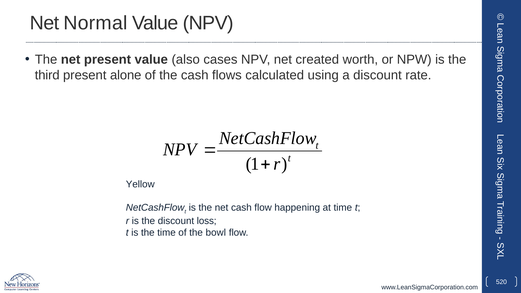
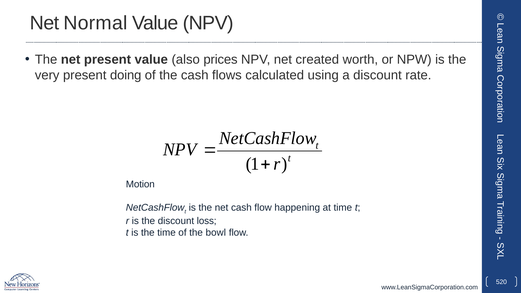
cases: cases -> prices (221, 60)
third: third -> very (47, 75)
alone: alone -> doing (126, 75)
Yellow: Yellow -> Motion (140, 184)
